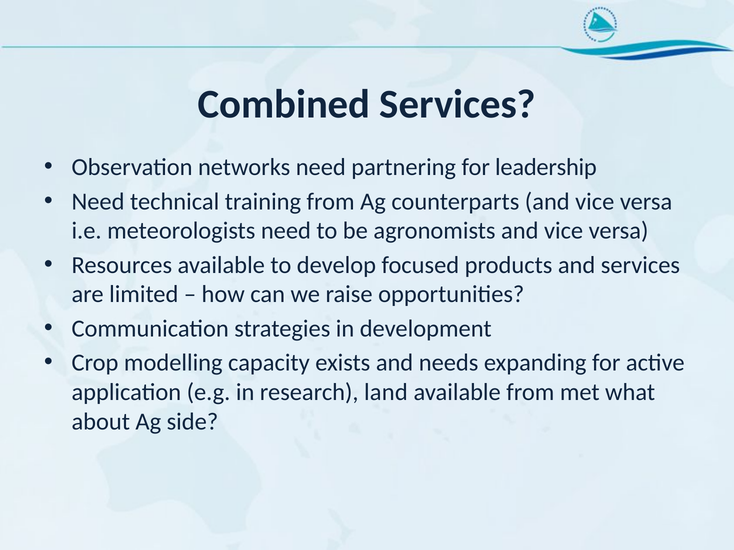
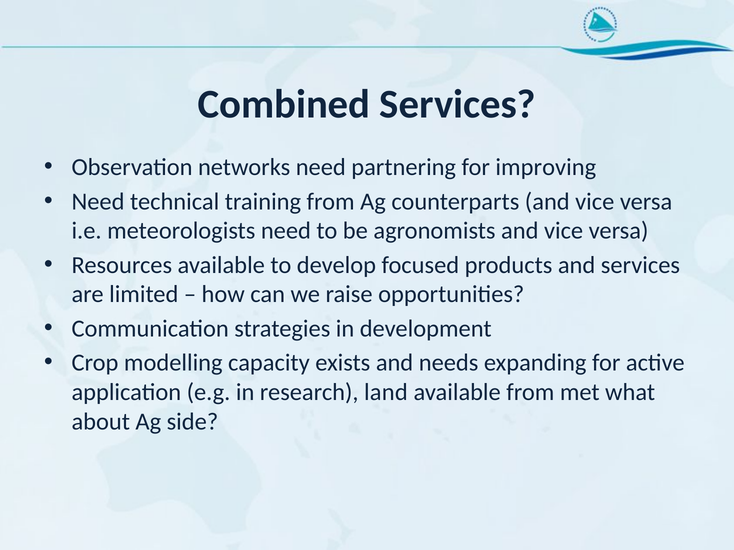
leadership: leadership -> improving (546, 167)
